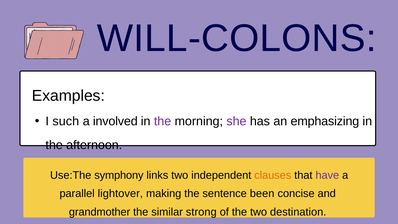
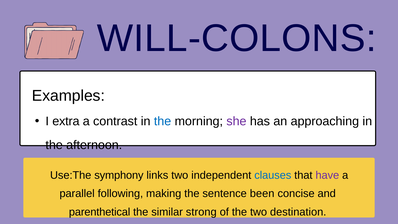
such: such -> extra (66, 121)
involved: involved -> contrast (115, 121)
the colour: purple -> blue (163, 121)
emphasizing: emphasizing -> approaching (325, 121)
clauses colour: orange -> blue (273, 175)
lightover: lightover -> following (120, 193)
grandmother: grandmother -> parenthetical (100, 212)
